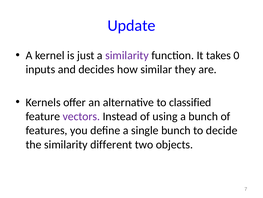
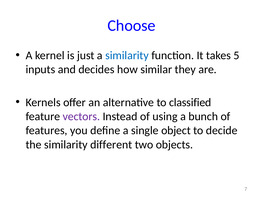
Update: Update -> Choose (131, 25)
similarity colour: purple -> blue (127, 55)
0: 0 -> 5 (236, 55)
single bunch: bunch -> object (176, 130)
